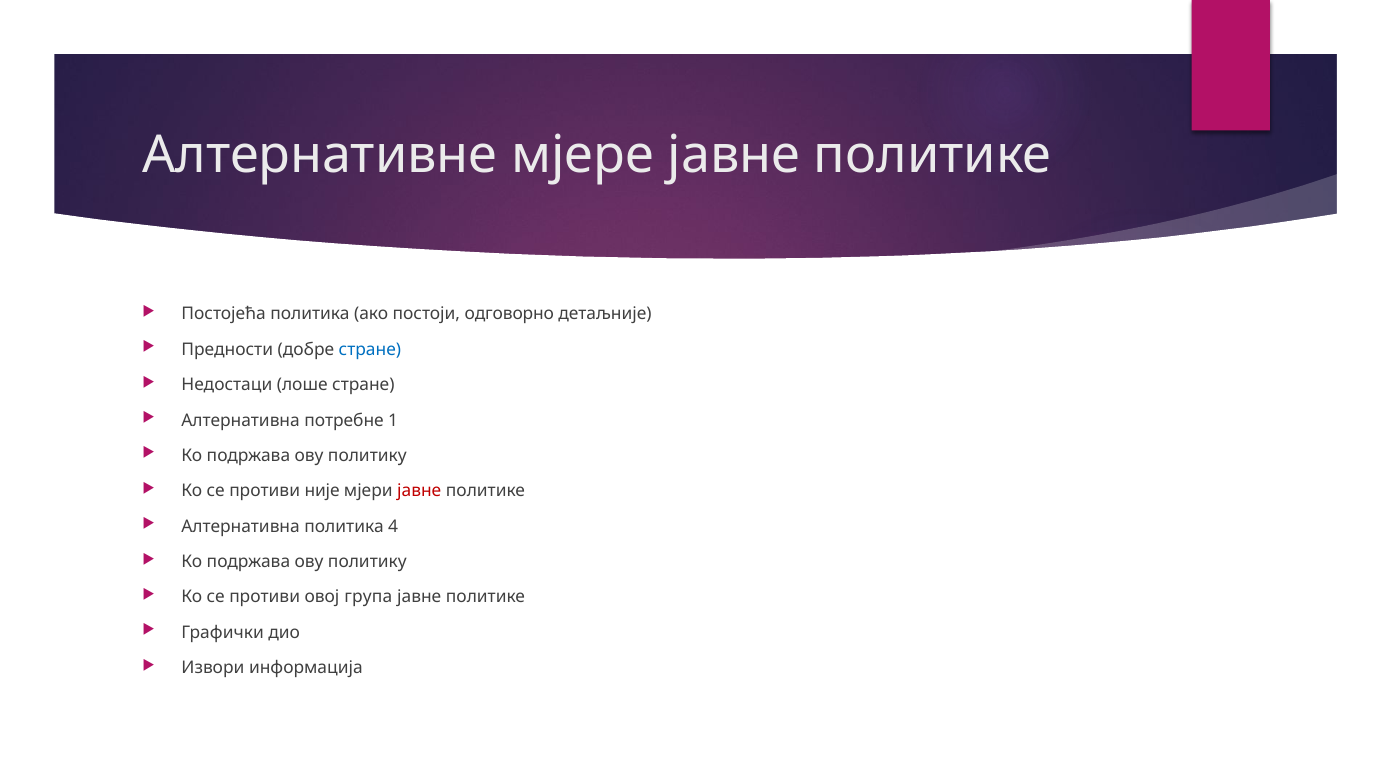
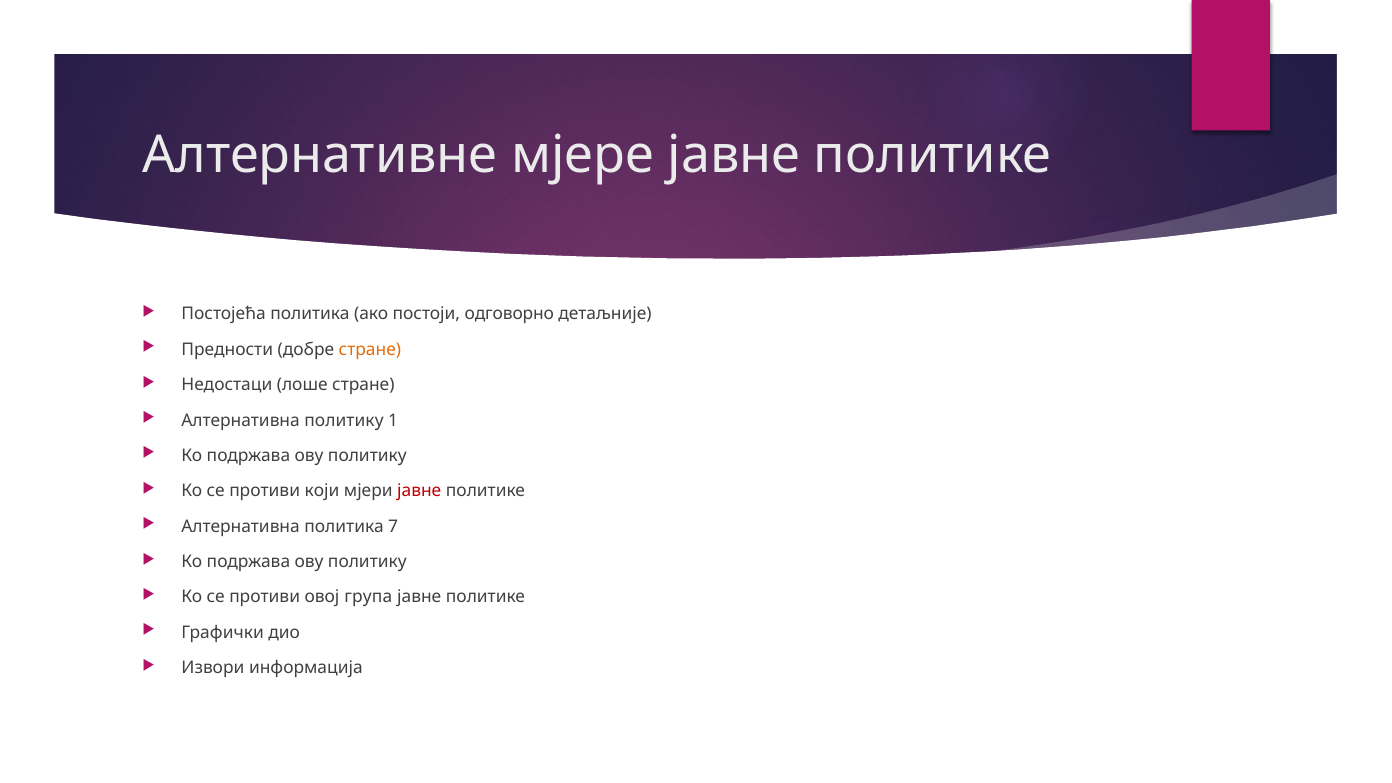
стране colour: blue -> orange (370, 350)
Алтернативна потребне: потребне -> политику (344, 420)
није: није -> који (322, 491)
4: 4 -> 7 (393, 526)
